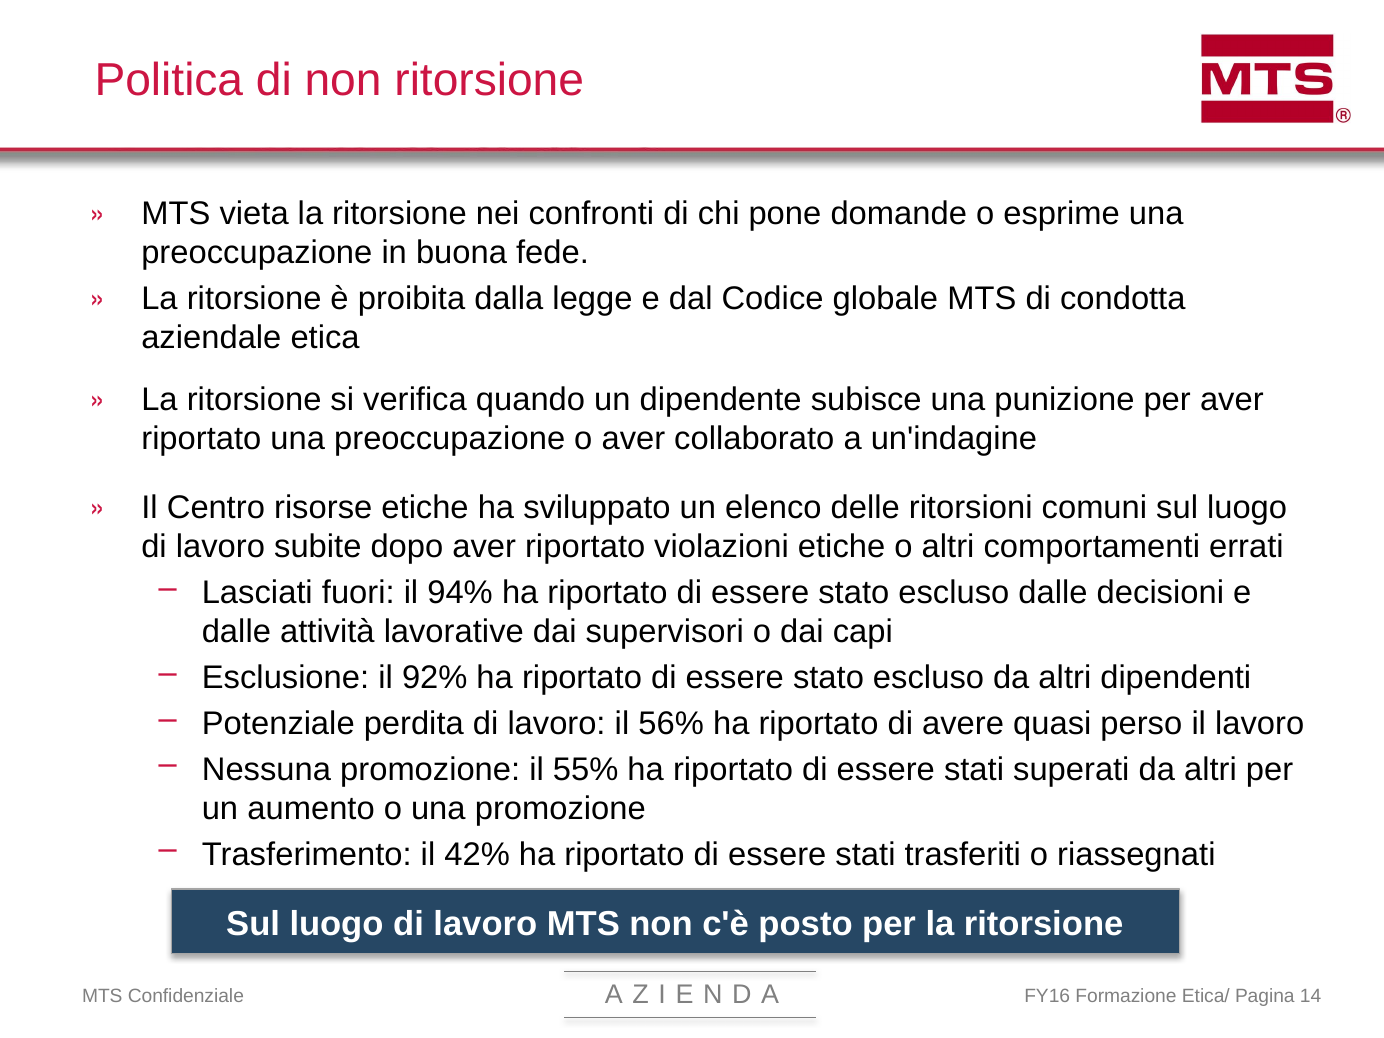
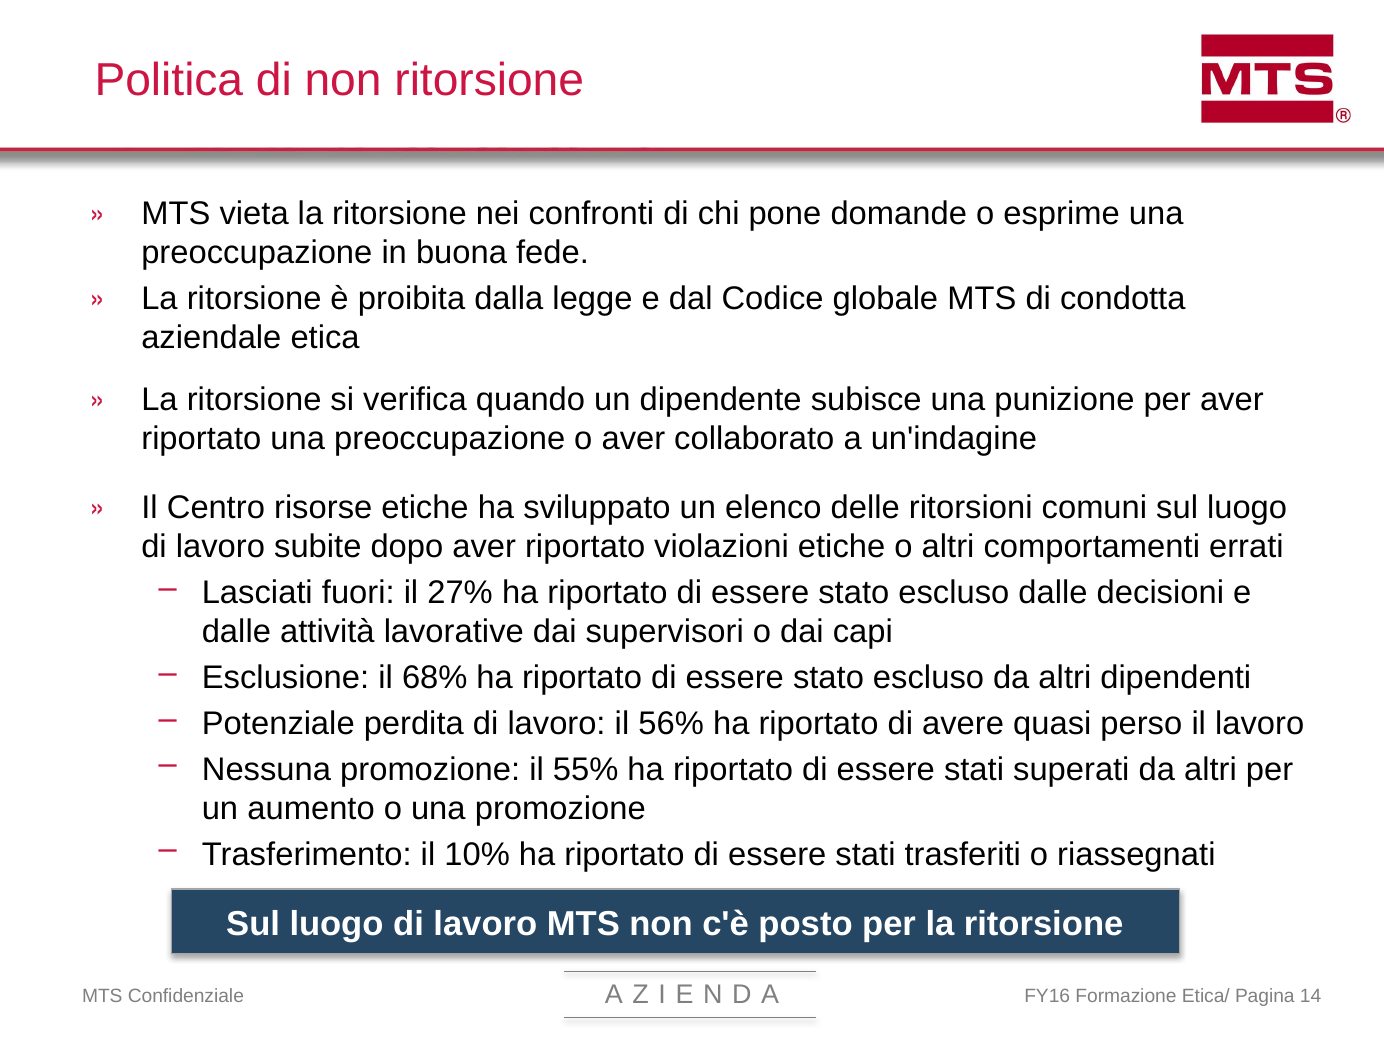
94%: 94% -> 27% (460, 593)
92%: 92% -> 68% (435, 678)
42%: 42% -> 10% (477, 854)
